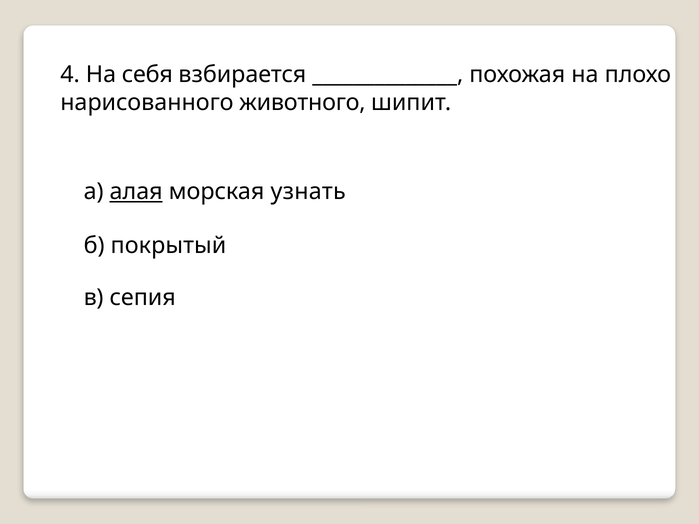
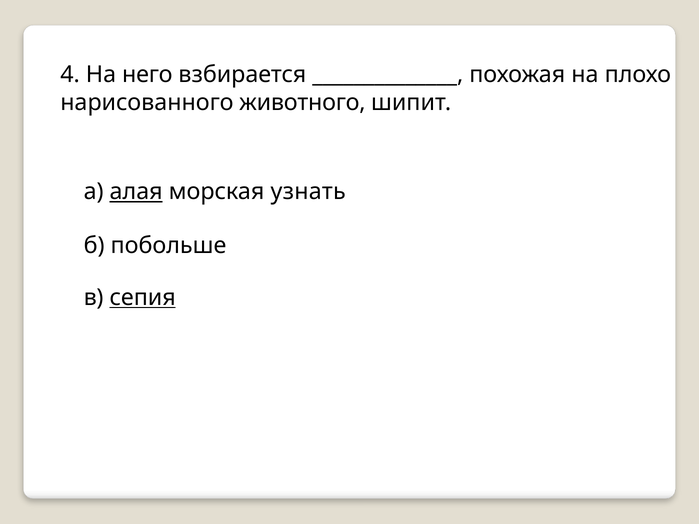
себя: себя -> него (147, 75)
покрытый: покрытый -> побольше (168, 246)
сепия underline: none -> present (143, 298)
